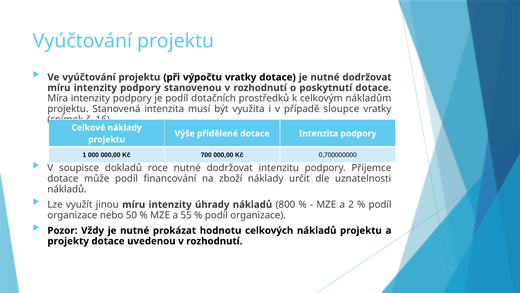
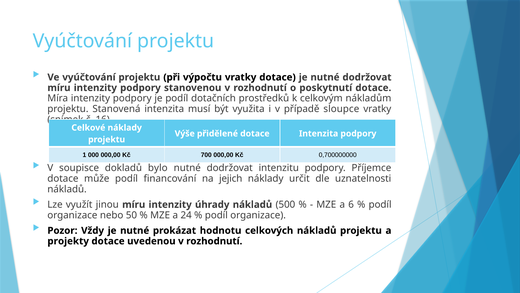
roce: roce -> bylo (158, 168)
zboží: zboží -> jejich (231, 178)
800: 800 -> 500 (285, 204)
2: 2 -> 6 (351, 204)
55: 55 -> 24 (186, 215)
